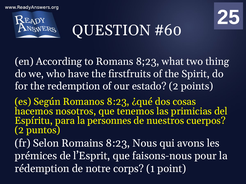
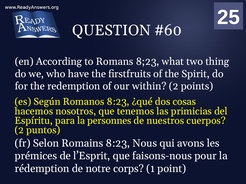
estado: estado -> within (149, 86)
